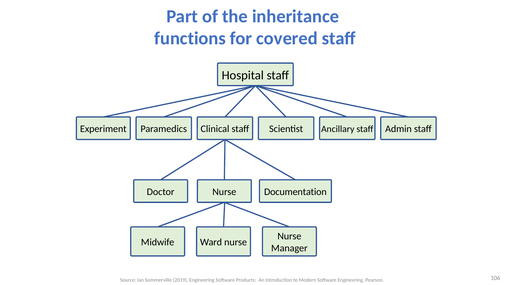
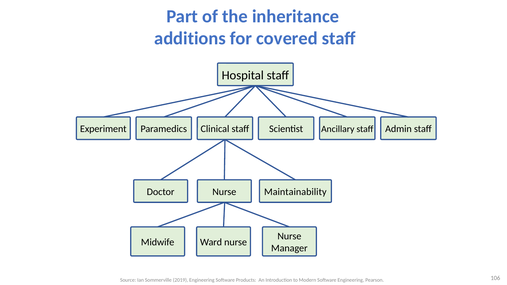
functions: functions -> additions (190, 38)
Documentation: Documentation -> Maintainability (295, 192)
